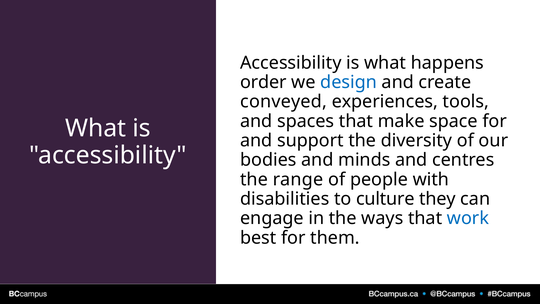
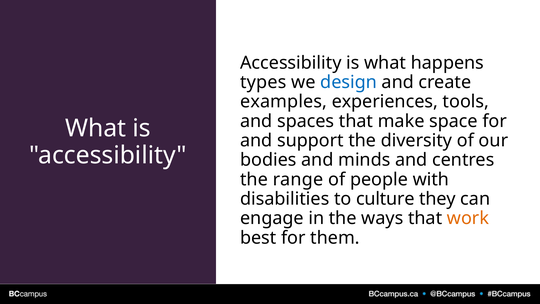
order: order -> types (263, 82)
conveyed: conveyed -> examples (284, 102)
work colour: blue -> orange (468, 218)
